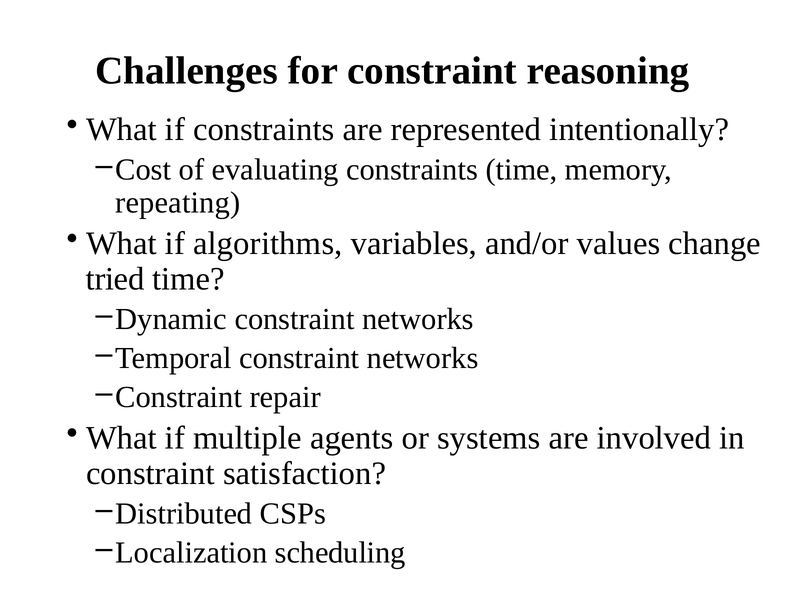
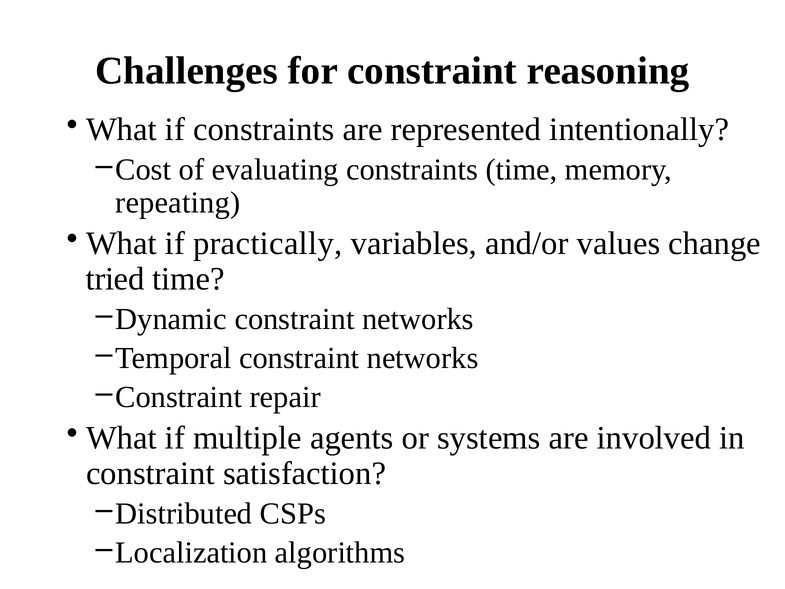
algorithms: algorithms -> practically (268, 243)
scheduling: scheduling -> algorithms (340, 553)
